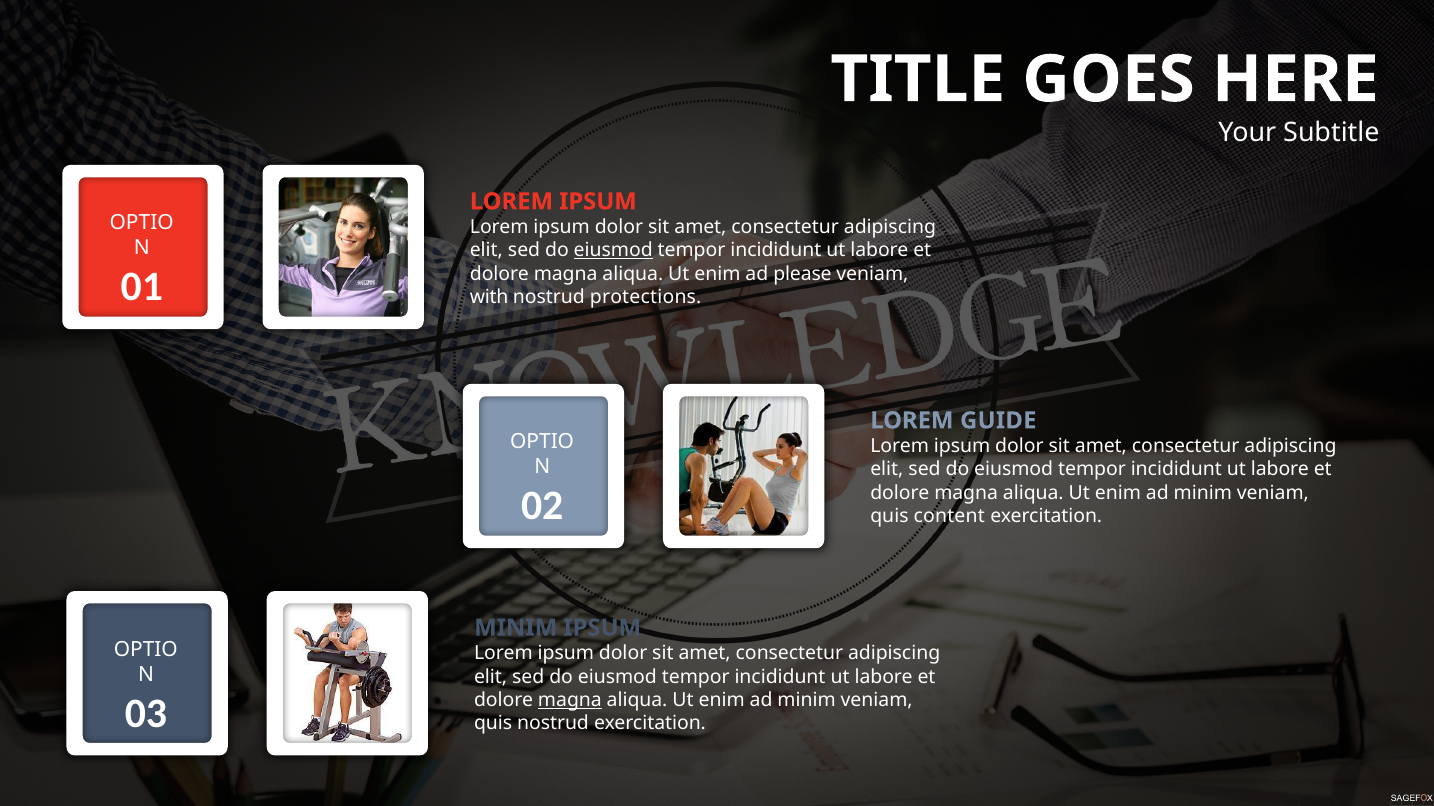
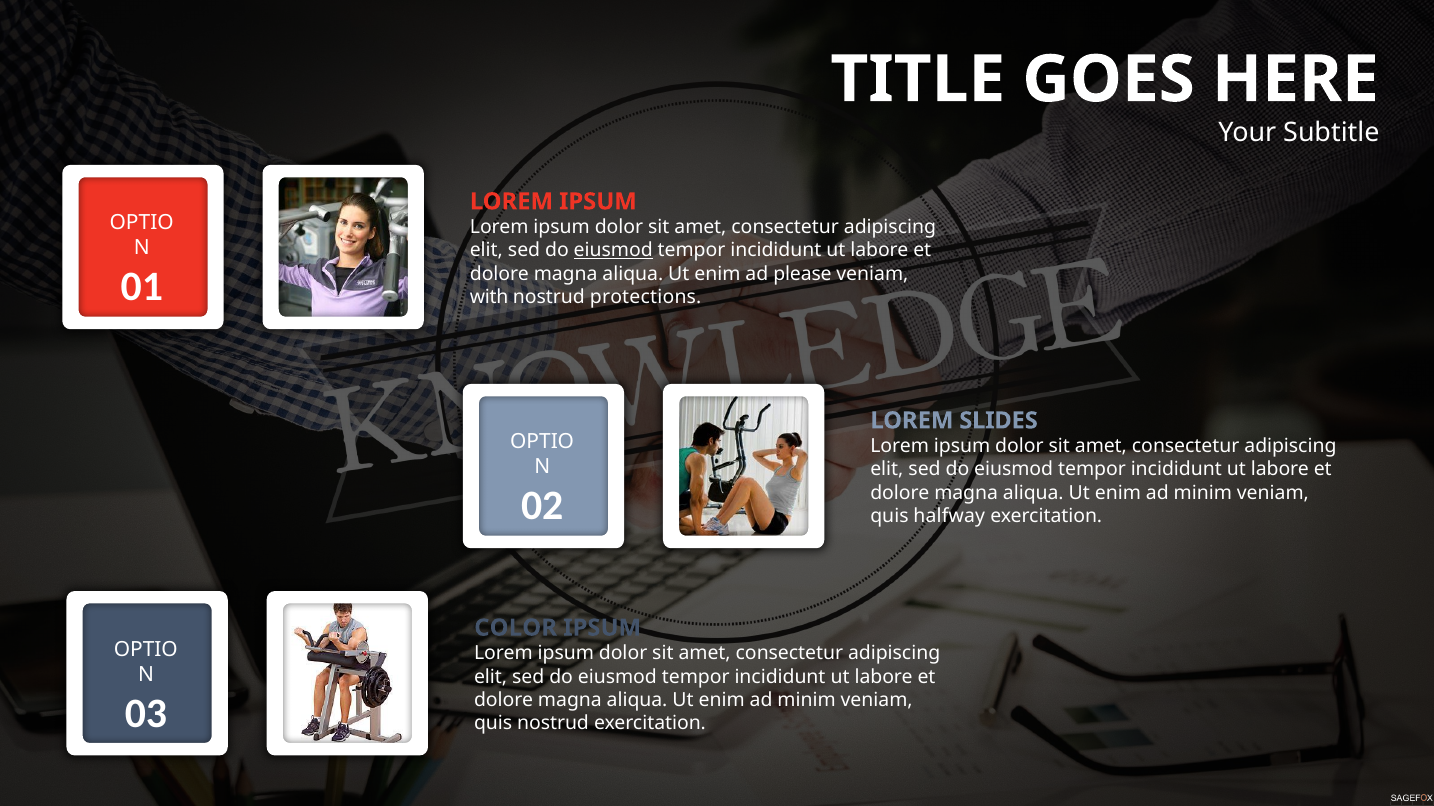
GUIDE: GUIDE -> SLIDES (999, 421)
content: content -> halfway (949, 517)
MINIM: MINIM -> COLOR (516, 628)
magna underline: present -> none (570, 701)
